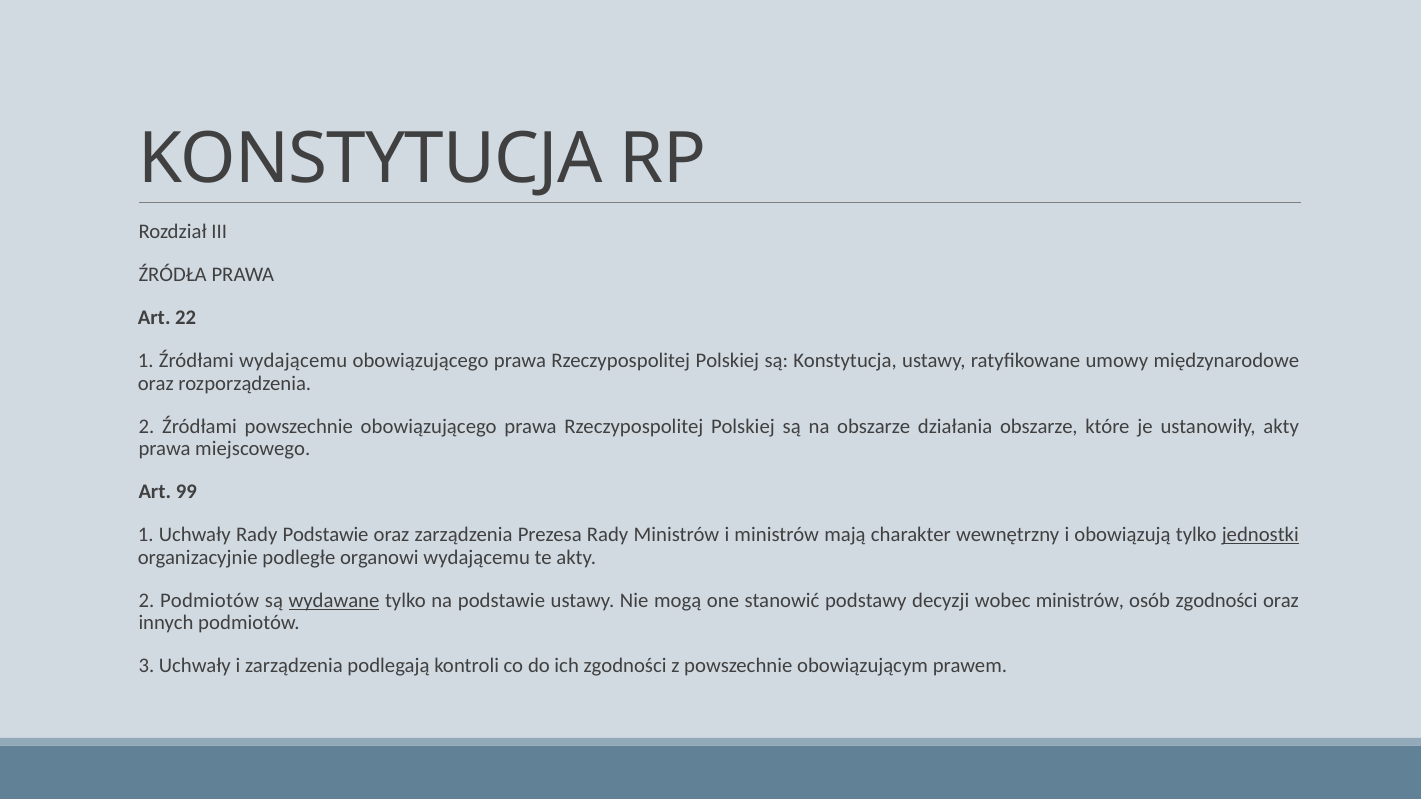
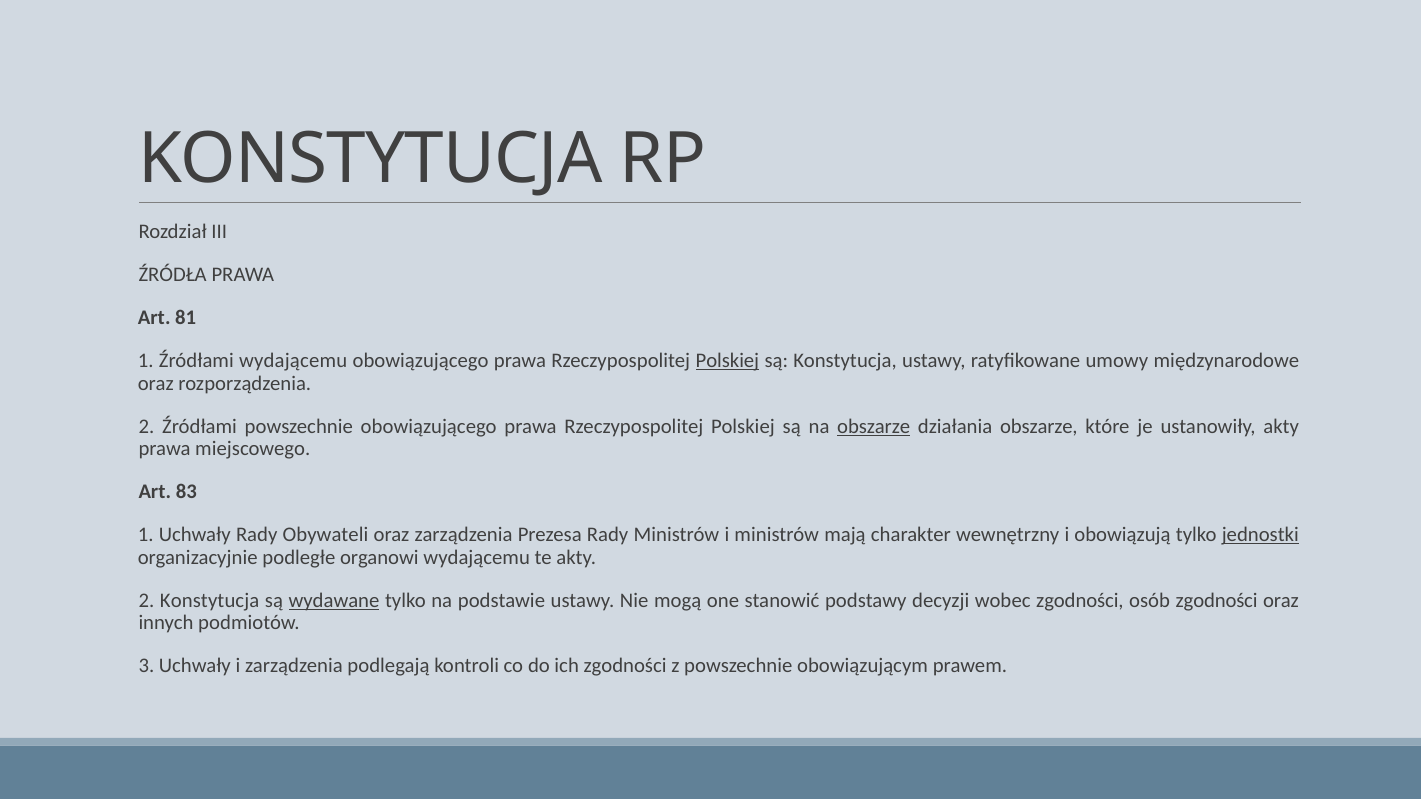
22: 22 -> 81 (186, 318)
Polskiej underline: none -> present (727, 361)
obszarze underline: none -> present (874, 426)
99: 99 -> 83 (186, 492)
Rady Podstawie: Podstawie -> Obywateli (325, 535)
2 Podmiotów: Podmiotów -> Konstytucja (210, 601)
wobec ministrów: ministrów -> zgodności (1080, 601)
